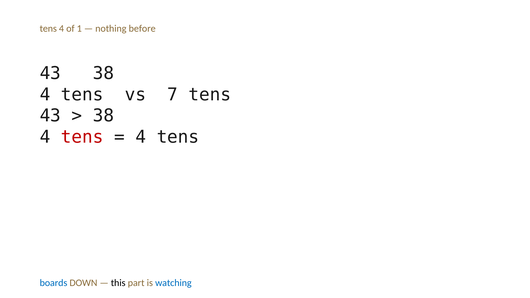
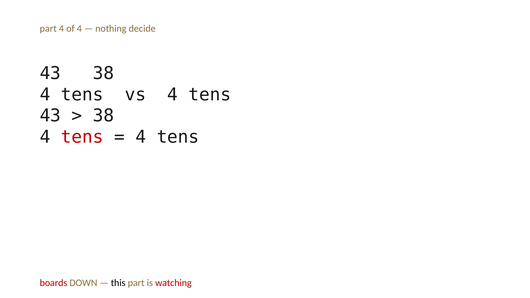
tens: tens -> part (48, 28)
of 1: 1 -> 4 (79, 28)
before: before -> decide (142, 28)
vs 7: 7 -> 4 (173, 95)
boards colour: blue -> red (53, 283)
watching colour: blue -> red (173, 283)
